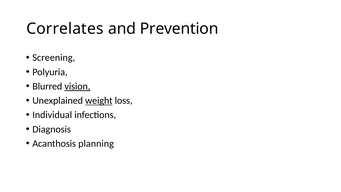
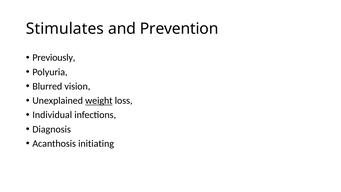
Correlates: Correlates -> Stimulates (65, 29)
Screening: Screening -> Previously (54, 58)
vision underline: present -> none (77, 86)
planning: planning -> initiating (96, 143)
